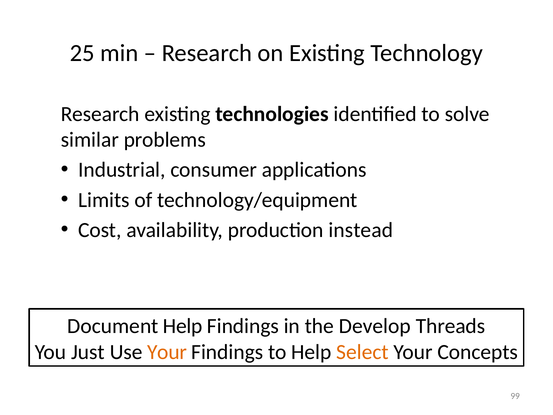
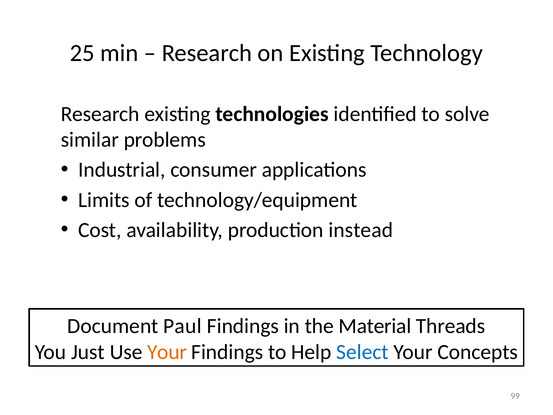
Document Help: Help -> Paul (182, 326)
Develop: Develop -> Material (375, 326)
Select colour: orange -> blue (363, 352)
